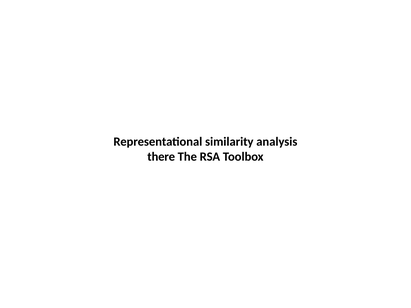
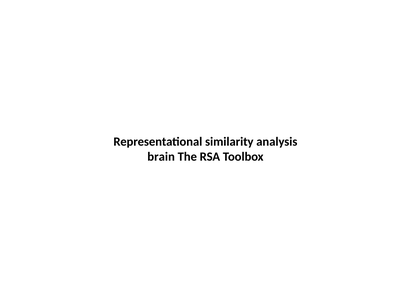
there: there -> brain (161, 157)
